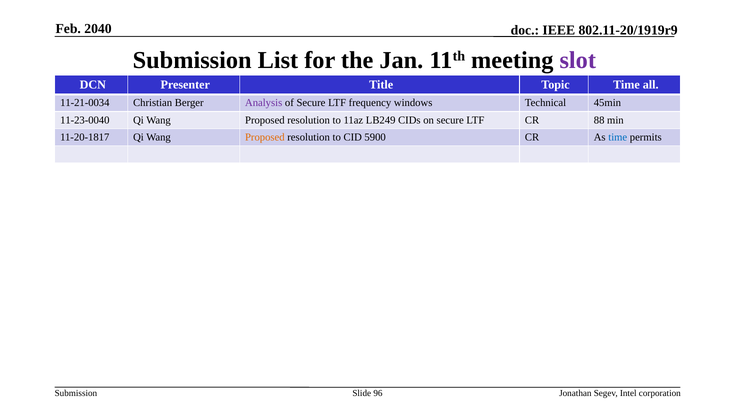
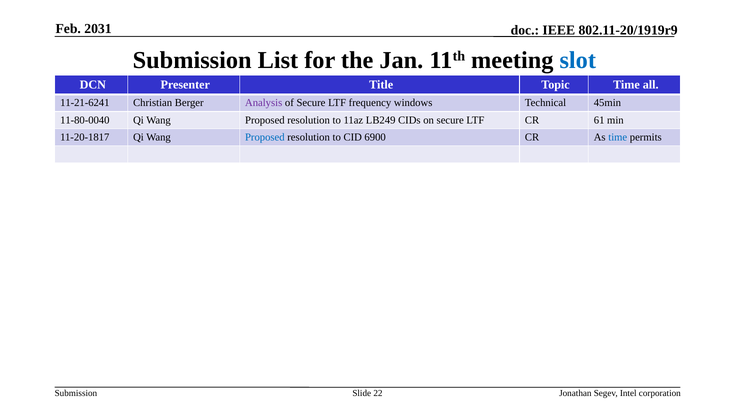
2040: 2040 -> 2031 (98, 29)
slot colour: purple -> blue (578, 60)
11-21-0034: 11-21-0034 -> 11-21-6241 (85, 103)
11-23-0040: 11-23-0040 -> 11-80-0040 (85, 120)
88: 88 -> 61 (599, 120)
Proposed colour: orange -> blue (265, 137)
5900: 5900 -> 6900 (375, 137)
96: 96 -> 22 (378, 393)
